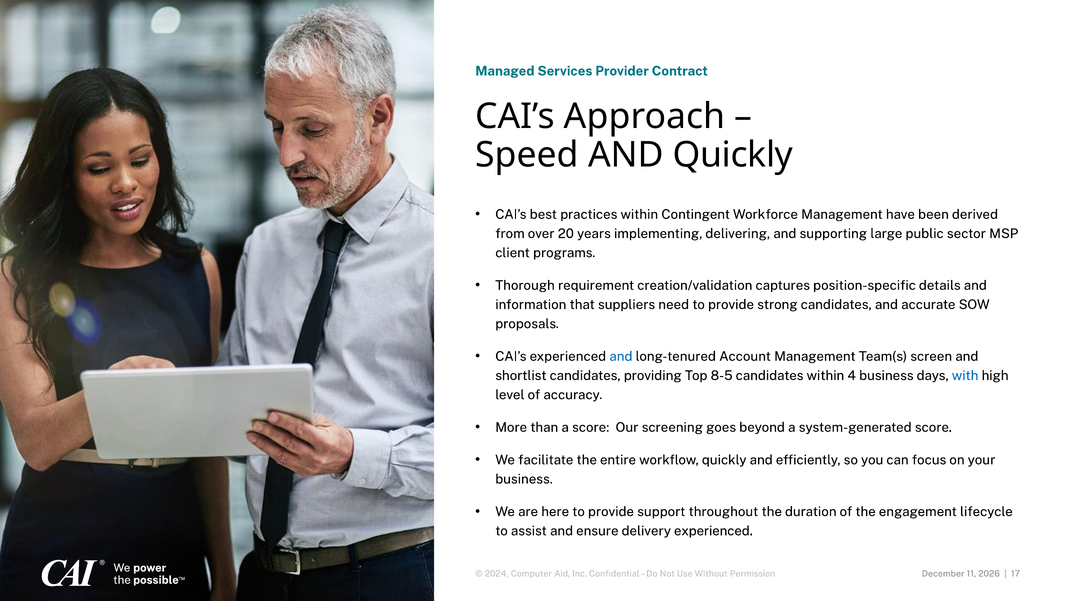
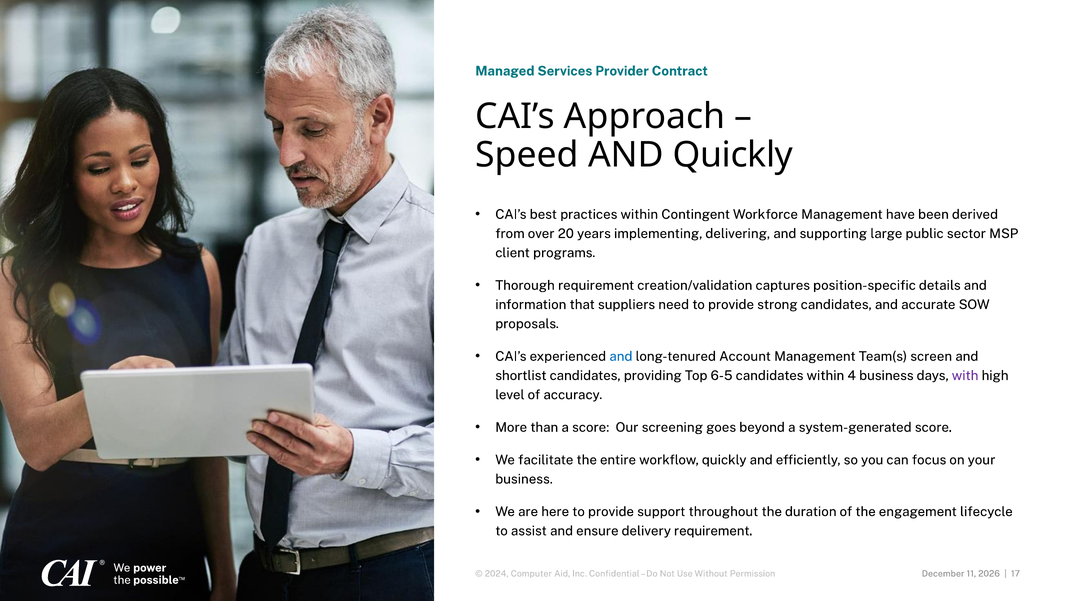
8-5: 8-5 -> 6-5 (722, 375)
with colour: blue -> purple (965, 375)
delivery experienced: experienced -> requirement (713, 531)
